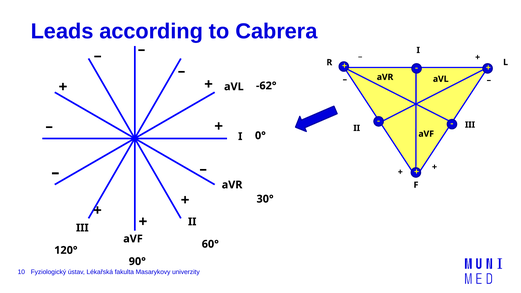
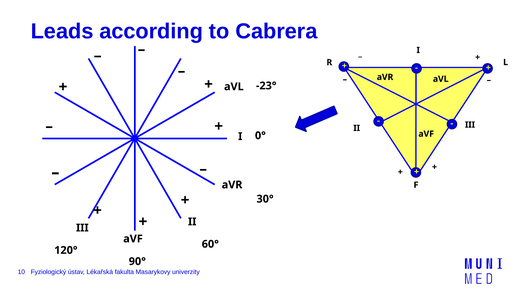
-62°: -62° -> -23° (266, 86)
